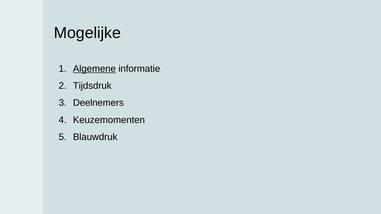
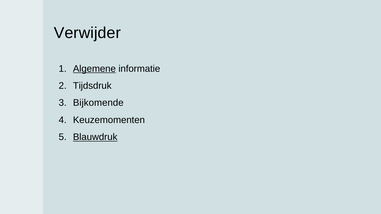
Mogelijke: Mogelijke -> Verwijder (87, 33)
Deelnemers: Deelnemers -> Bijkomende (98, 103)
Blauwdruk underline: none -> present (95, 137)
